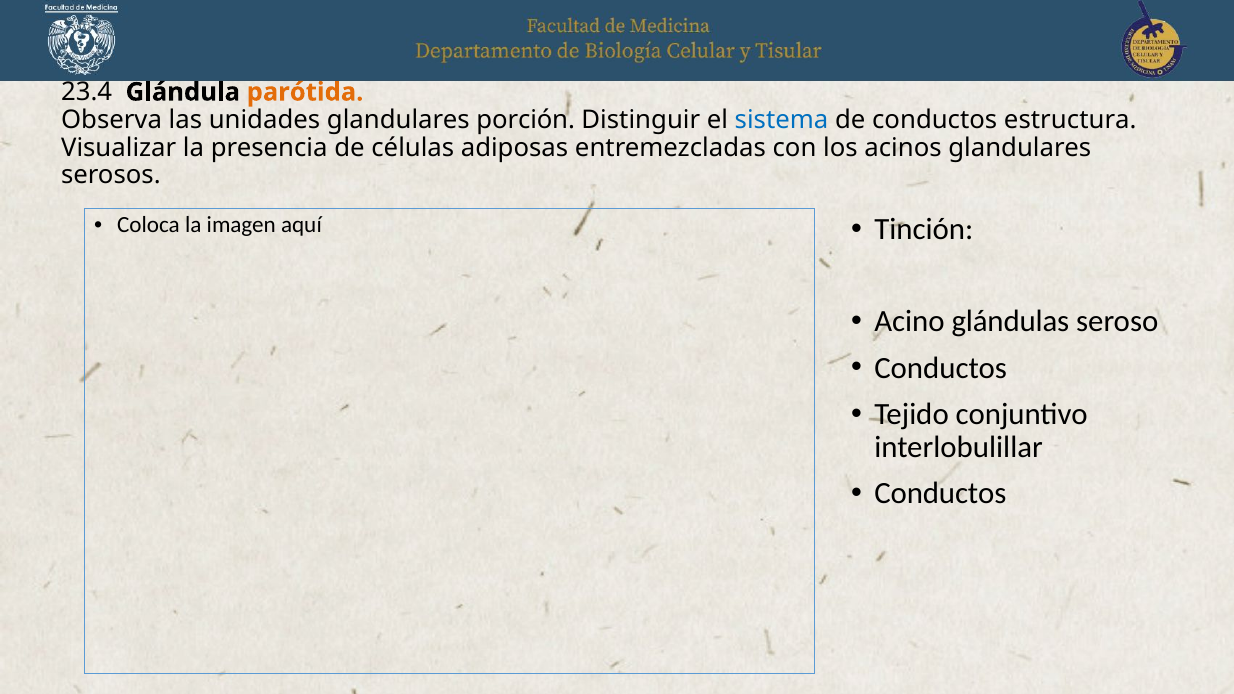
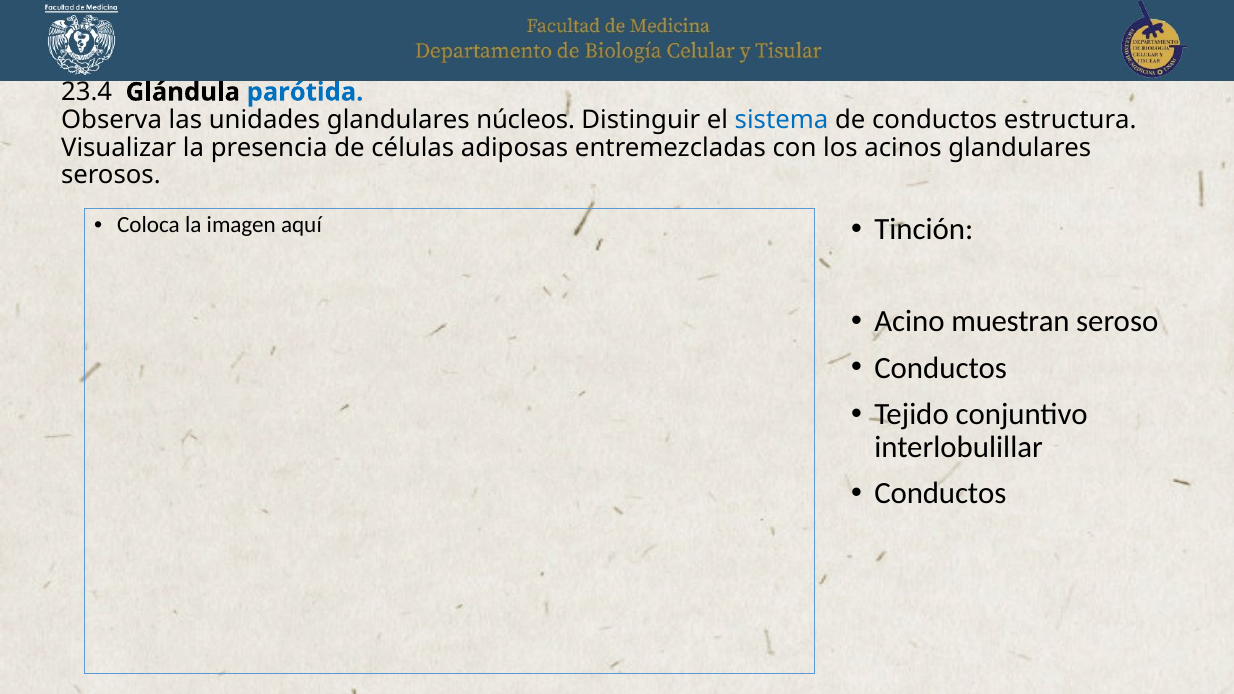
parótida colour: orange -> blue (305, 92)
porción: porción -> núcleos (526, 120)
glándulas: glándulas -> muestran (1011, 322)
